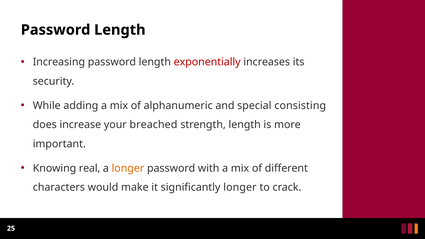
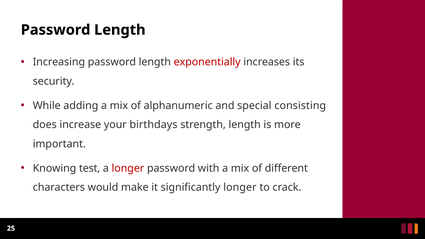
breached: breached -> birthdays (153, 125)
real: real -> test (90, 168)
longer colour: orange -> red (128, 168)
